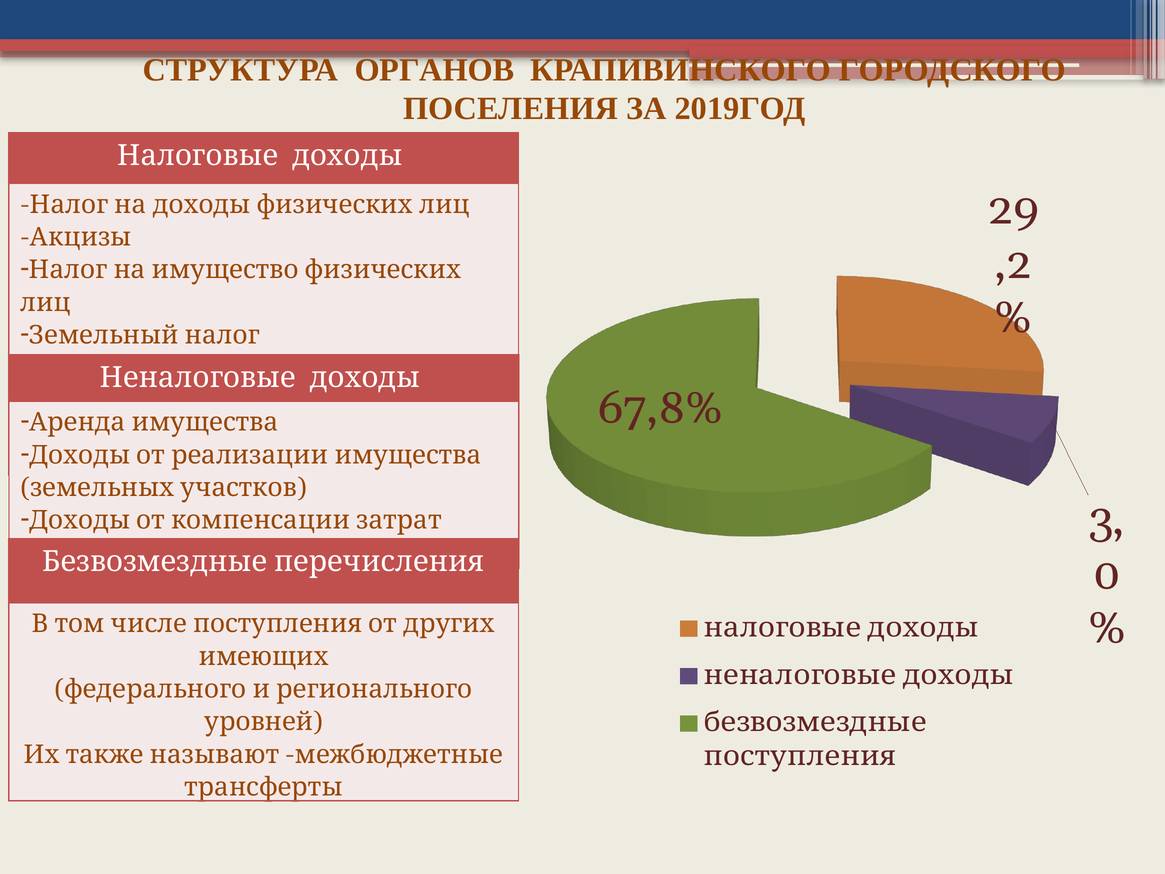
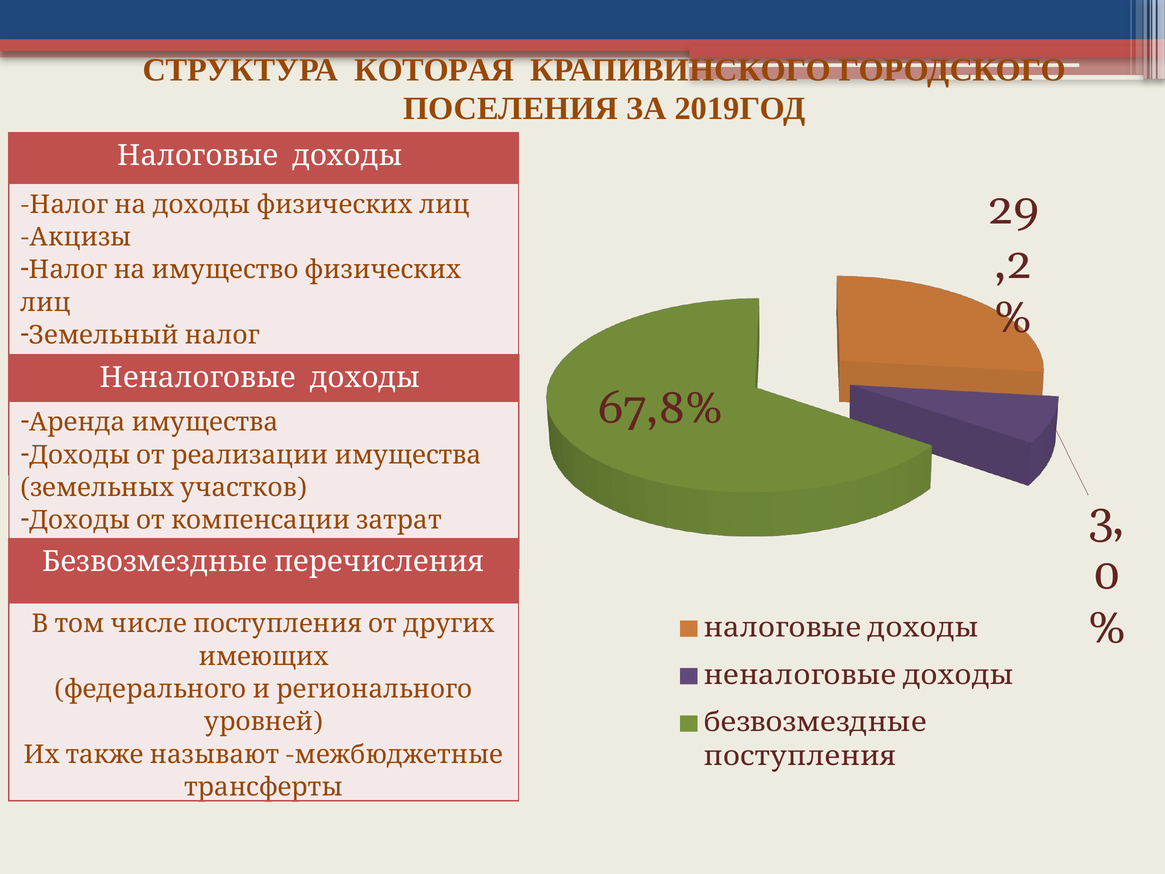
ОРГАНОВ: ОРГАНОВ -> КОТОРАЯ (434, 70)
